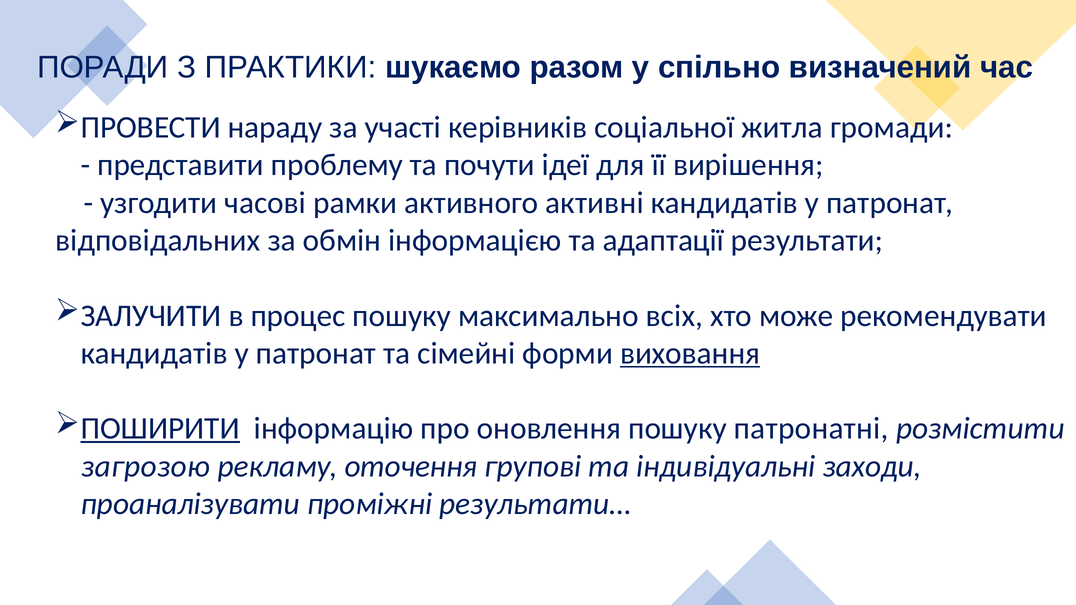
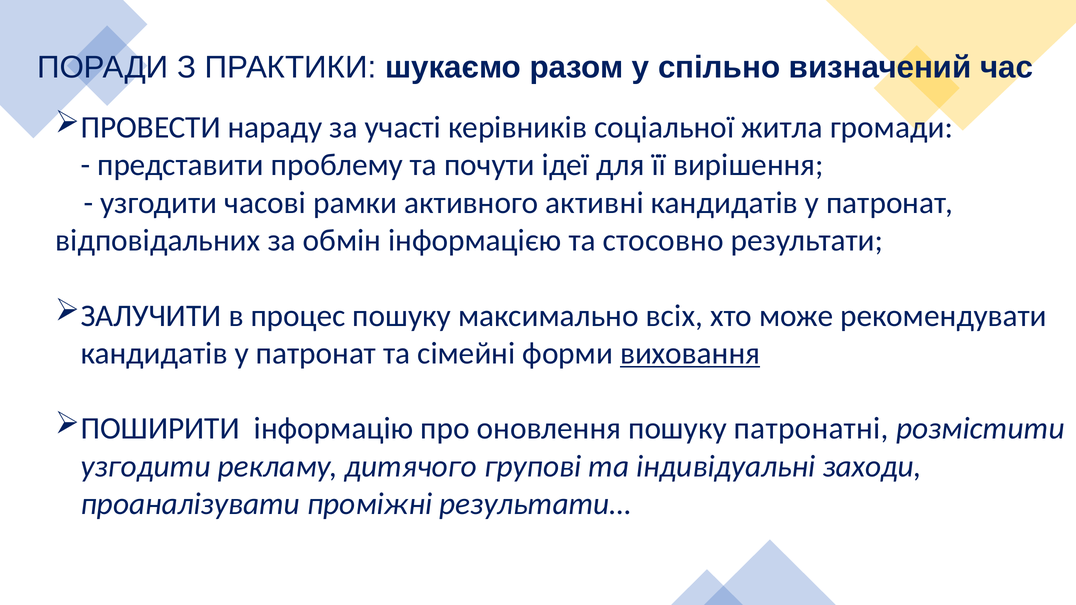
адаптації: адаптації -> стосовно (663, 240)
ПОШИРИТИ underline: present -> none (160, 429)
загрозою: загрозою -> узгодити (146, 466)
оточення: оточення -> дитячого (411, 466)
